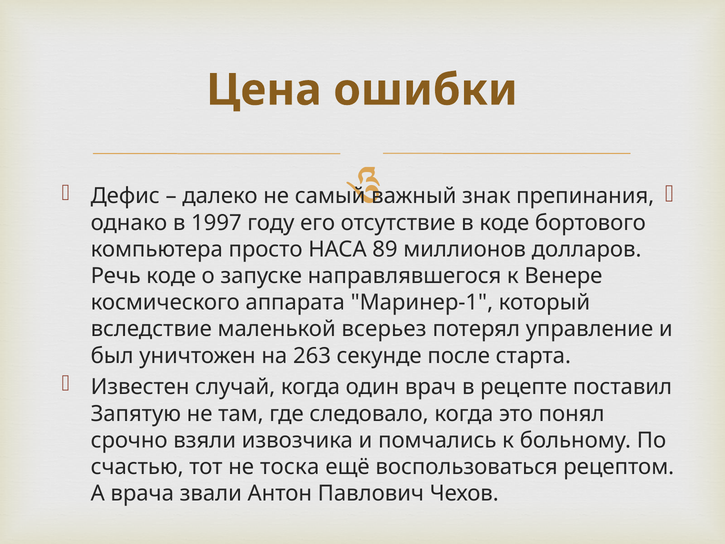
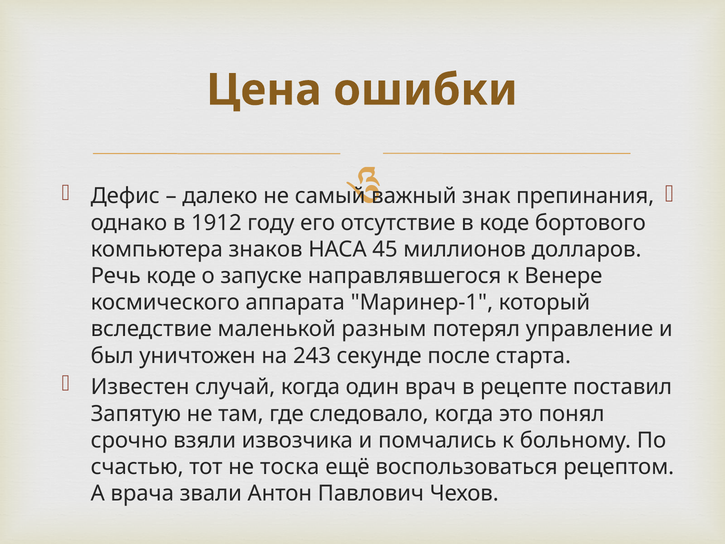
1997: 1997 -> 1912 (216, 223)
просто: просто -> знаков (266, 249)
89: 89 -> 45 (385, 249)
всерьез: всерьез -> разным (384, 329)
263: 263 -> 243 (312, 356)
